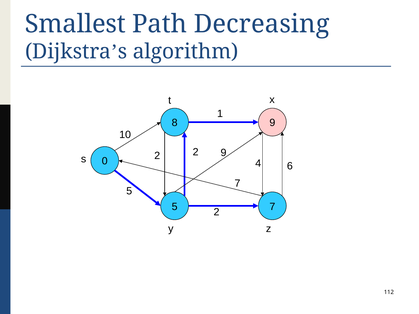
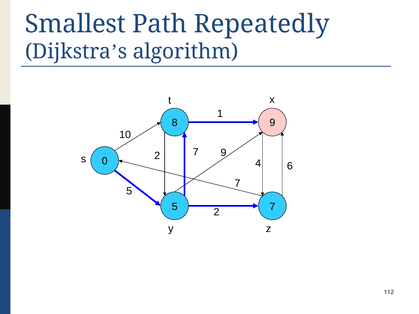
Decreasing: Decreasing -> Repeatedly (262, 24)
2 2: 2 -> 7 (196, 152)
